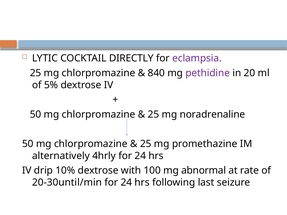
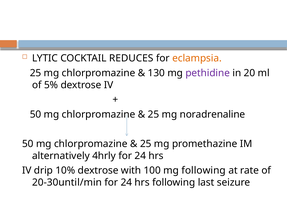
DIRECTLY: DIRECTLY -> REDUCES (131, 58)
eclampsia colour: purple -> orange (197, 58)
840: 840 -> 130 (156, 73)
mg abnormal: abnormal -> following (204, 171)
